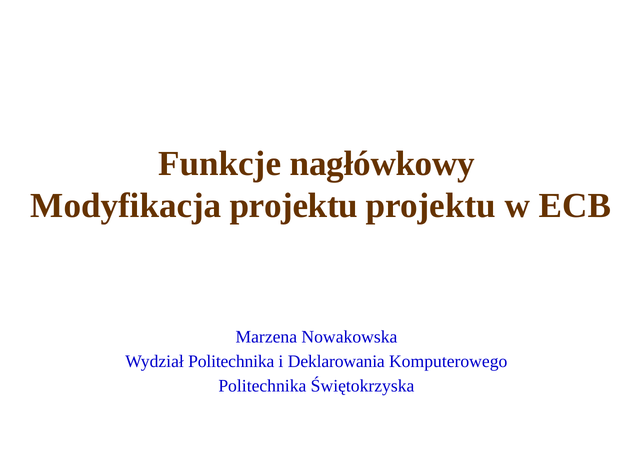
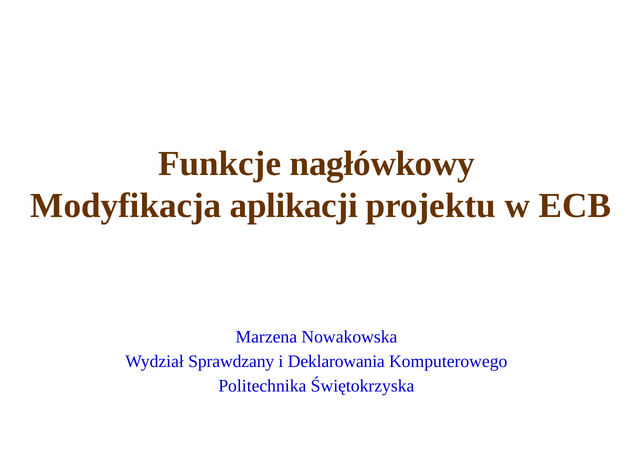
Modyfikacja projektu: projektu -> aplikacji (294, 206)
Wydział Politechnika: Politechnika -> Sprawdzany (231, 361)
